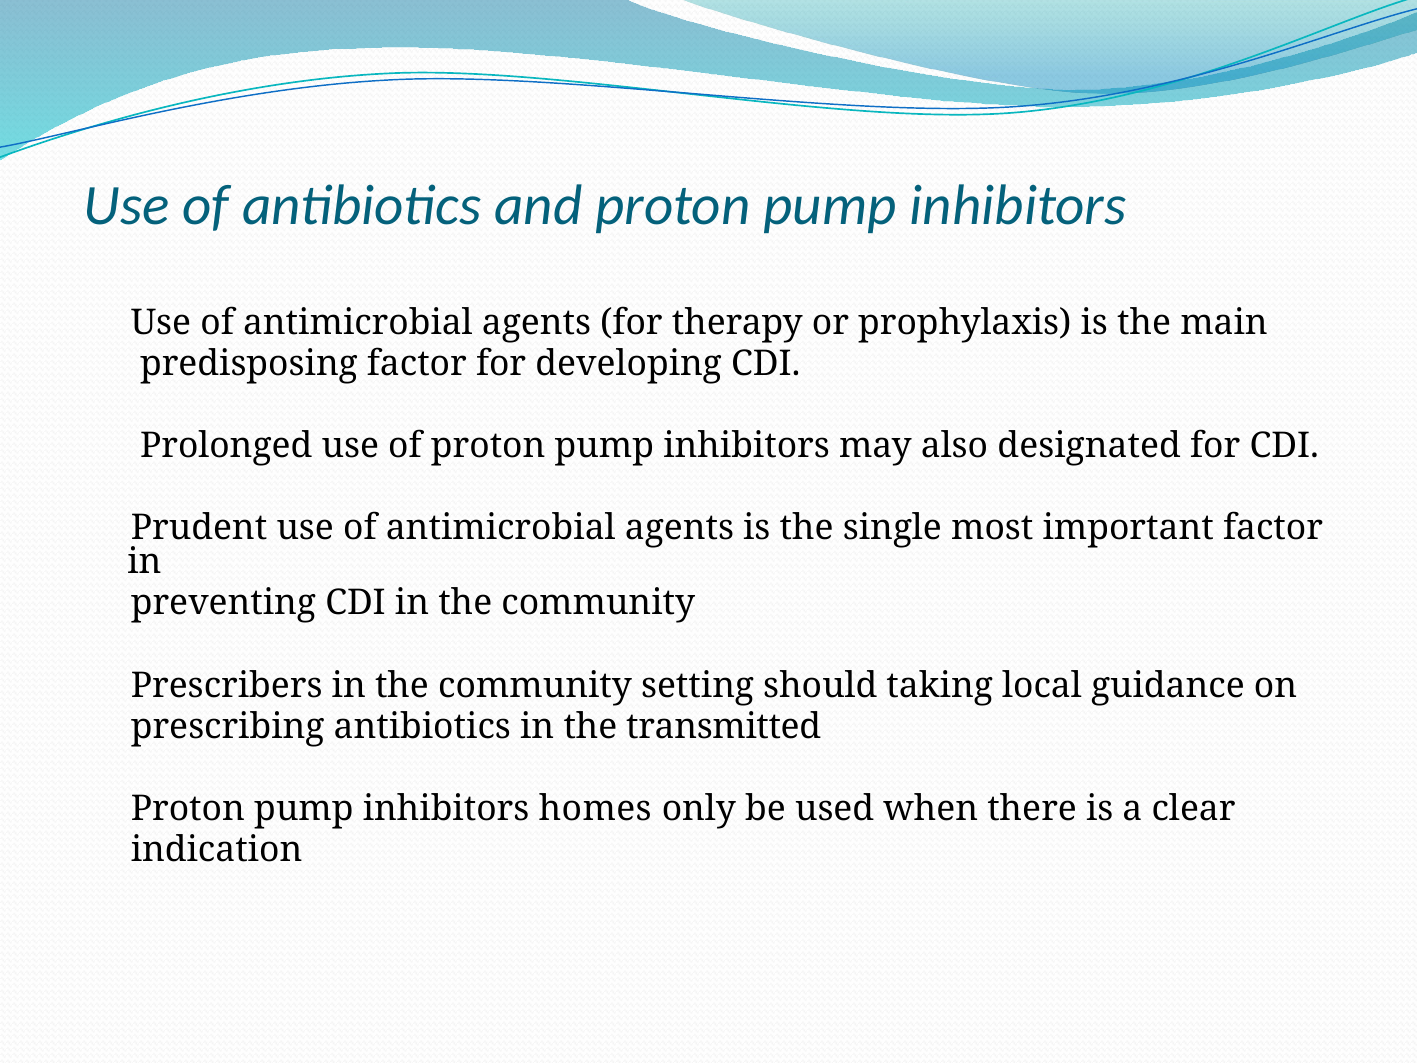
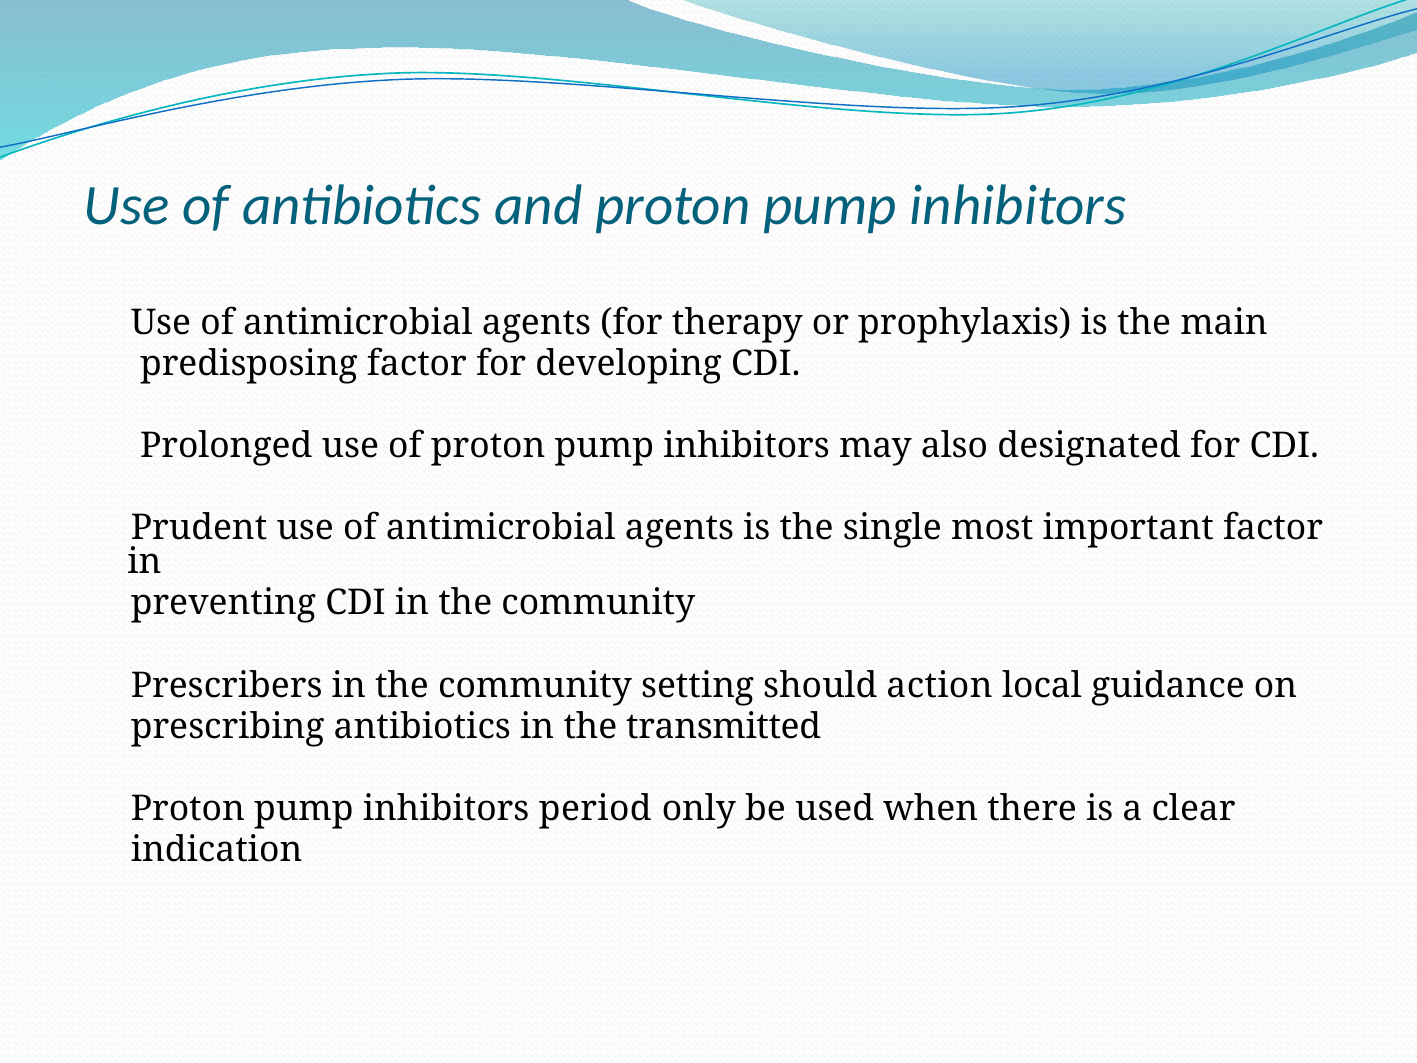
taking: taking -> action (940, 685)
homes: homes -> period (595, 809)
